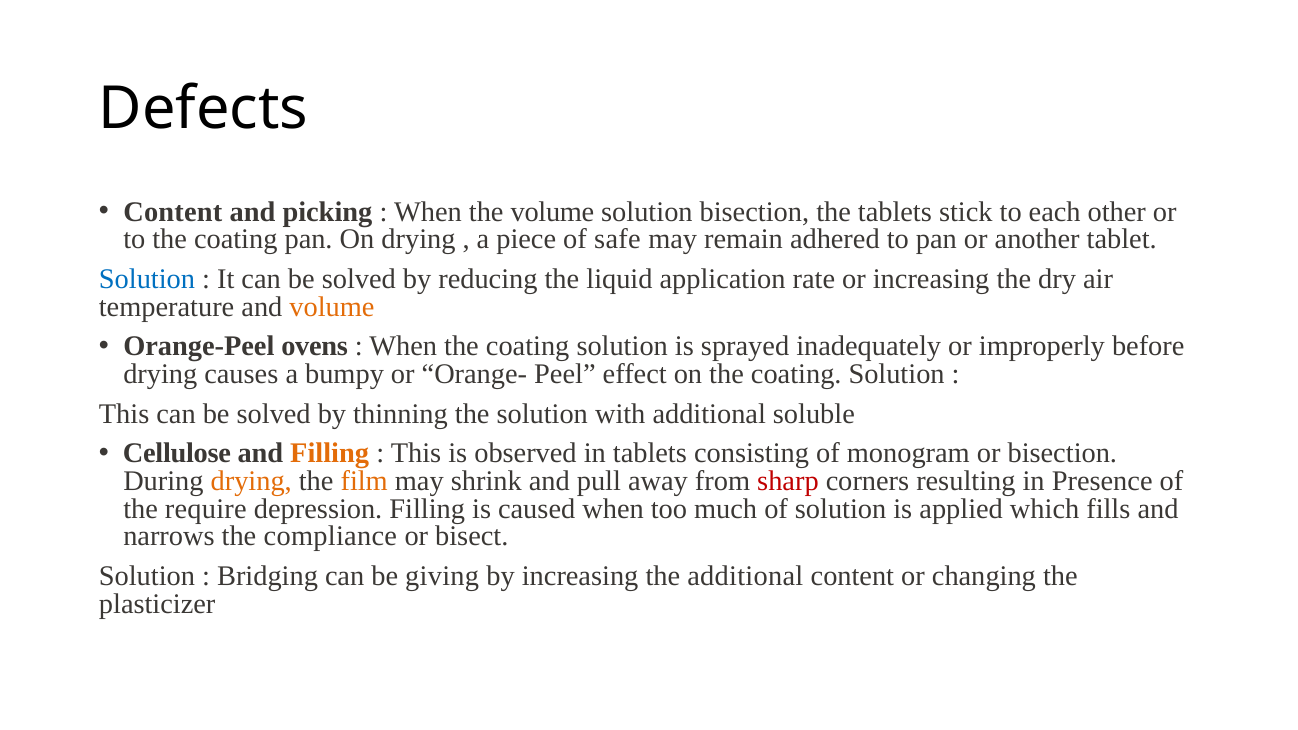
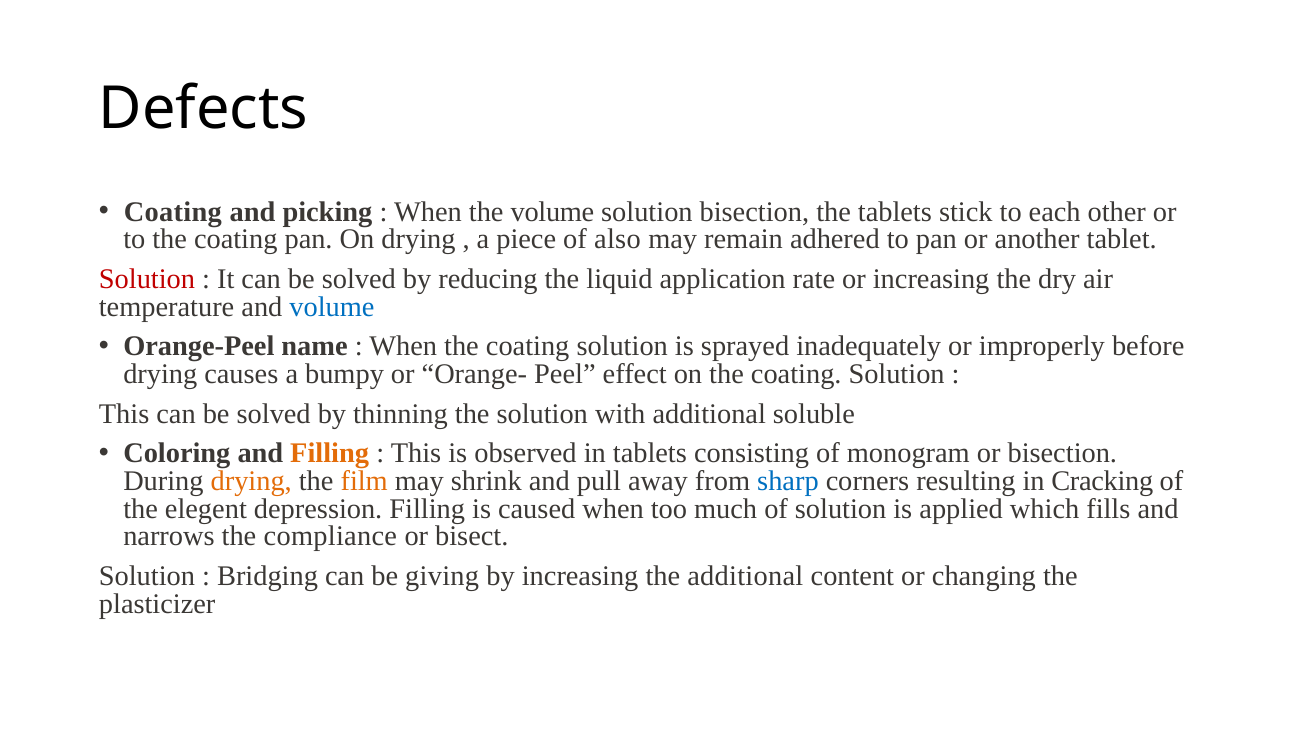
Content: Content -> Coating (173, 212)
safe: safe -> also (617, 240)
Solution colour: blue -> red (147, 279)
volume colour: orange -> blue (332, 307)
ovens: ovens -> name (315, 347)
Cellulose: Cellulose -> Coloring (177, 454)
sharp colour: red -> blue (788, 481)
Presence: Presence -> Cracking (1102, 481)
require: require -> elegent (206, 509)
